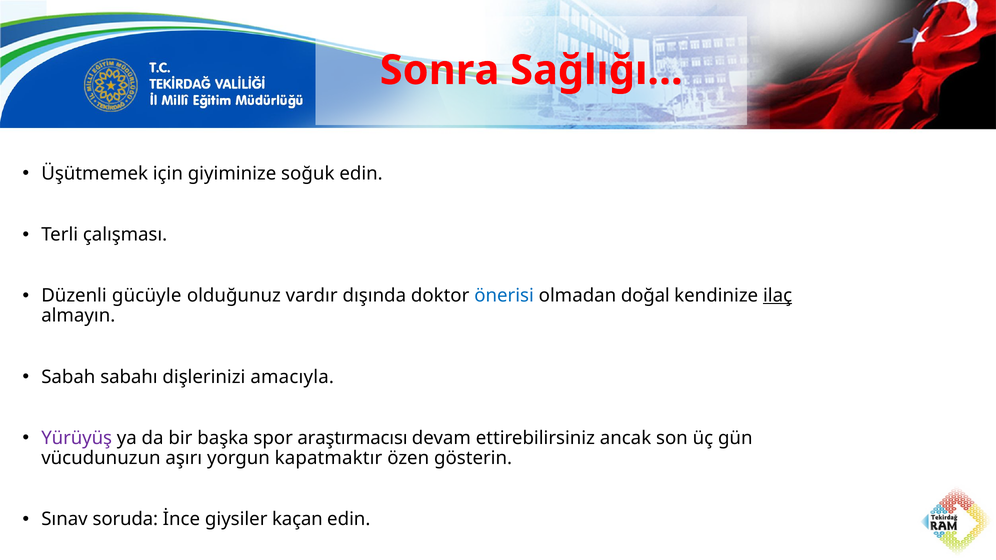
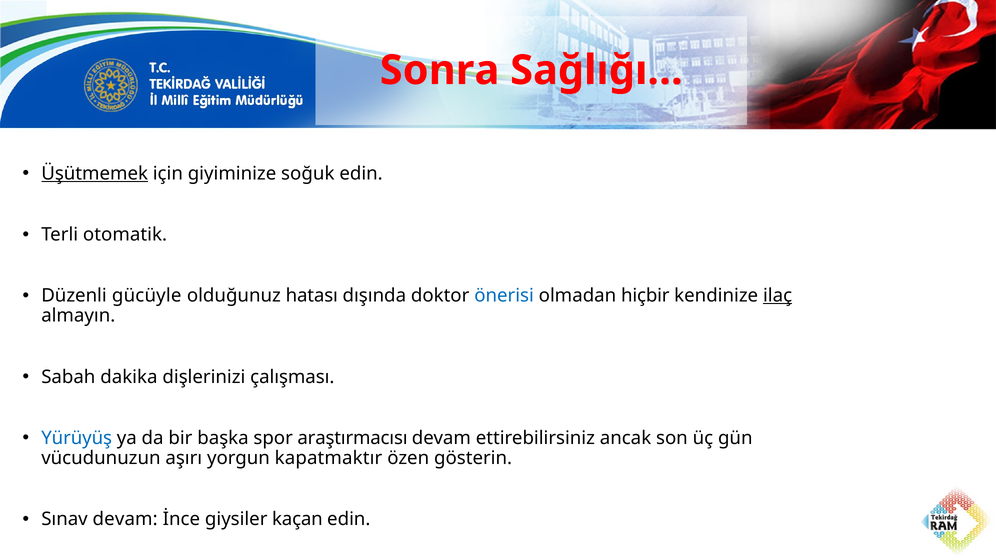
Üşütmemek underline: none -> present (95, 174)
çalışması: çalışması -> otomatik (125, 235)
vardır: vardır -> hatası (312, 296)
doğal: doğal -> hiçbir (645, 296)
sabahı: sabahı -> dakika (129, 377)
amacıyla: amacıyla -> çalışması (292, 377)
Yürüyüş colour: purple -> blue (77, 438)
Sınav soruda: soruda -> devam (125, 519)
